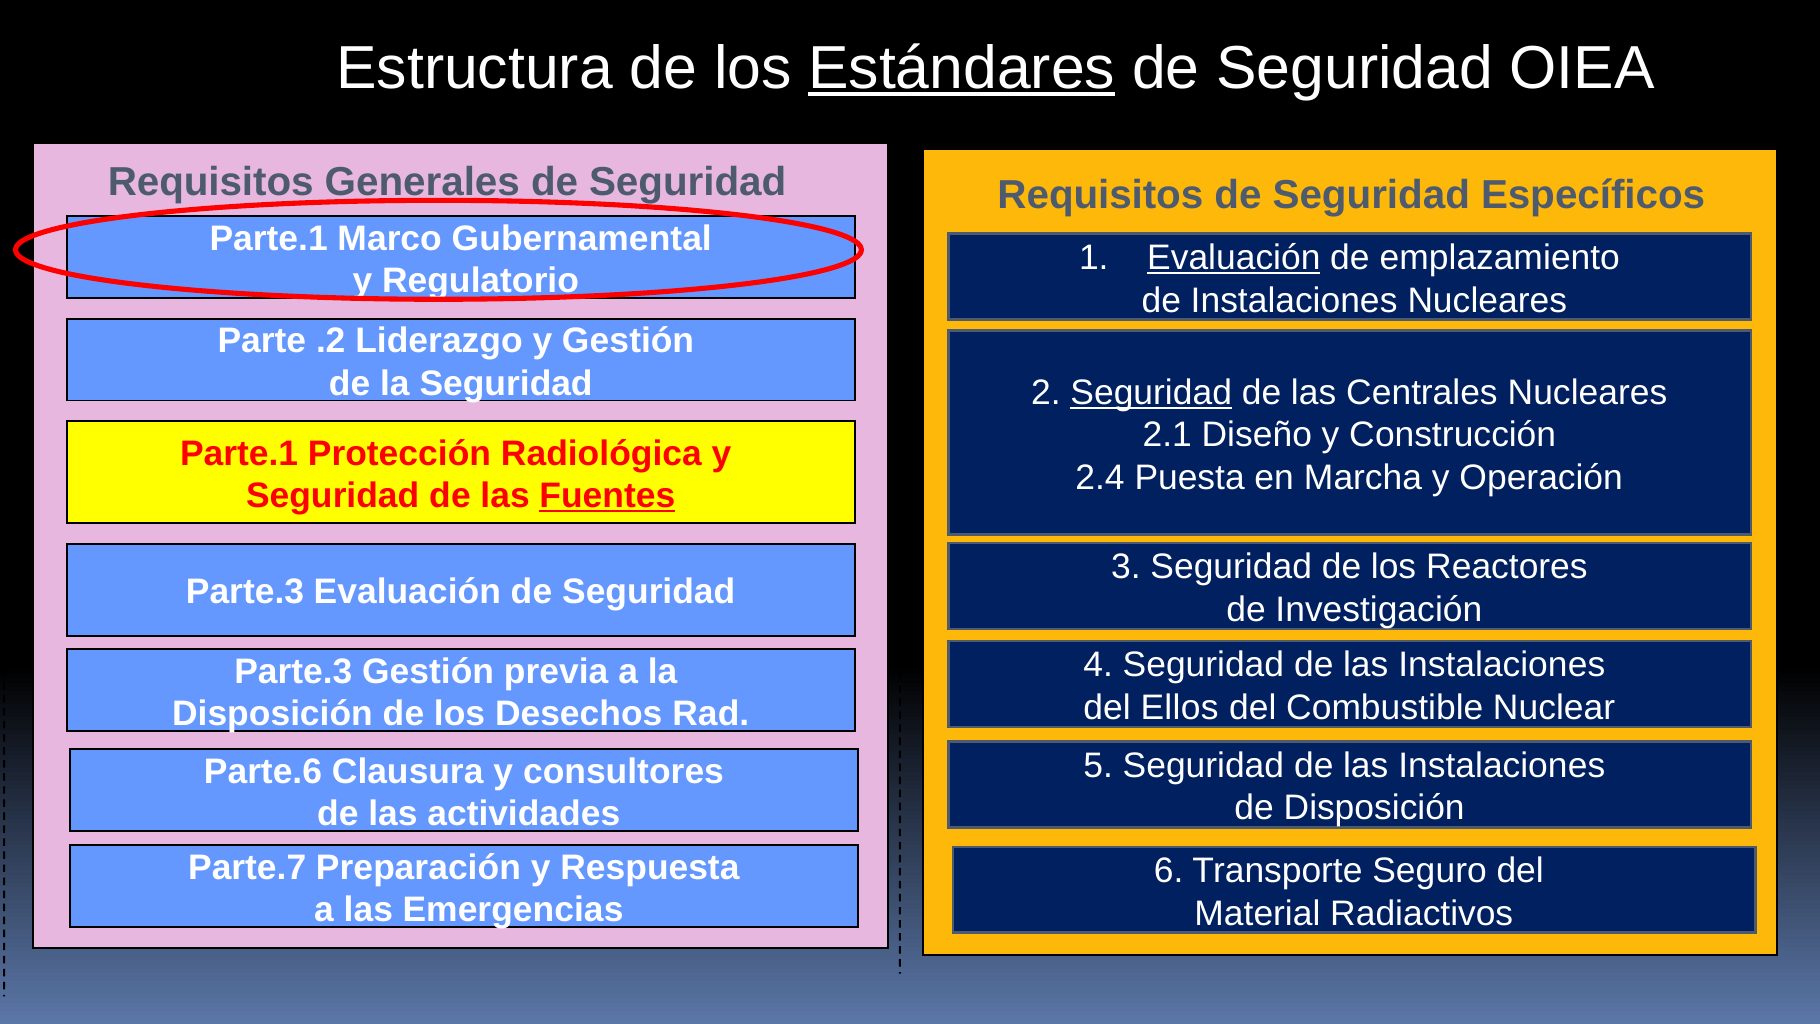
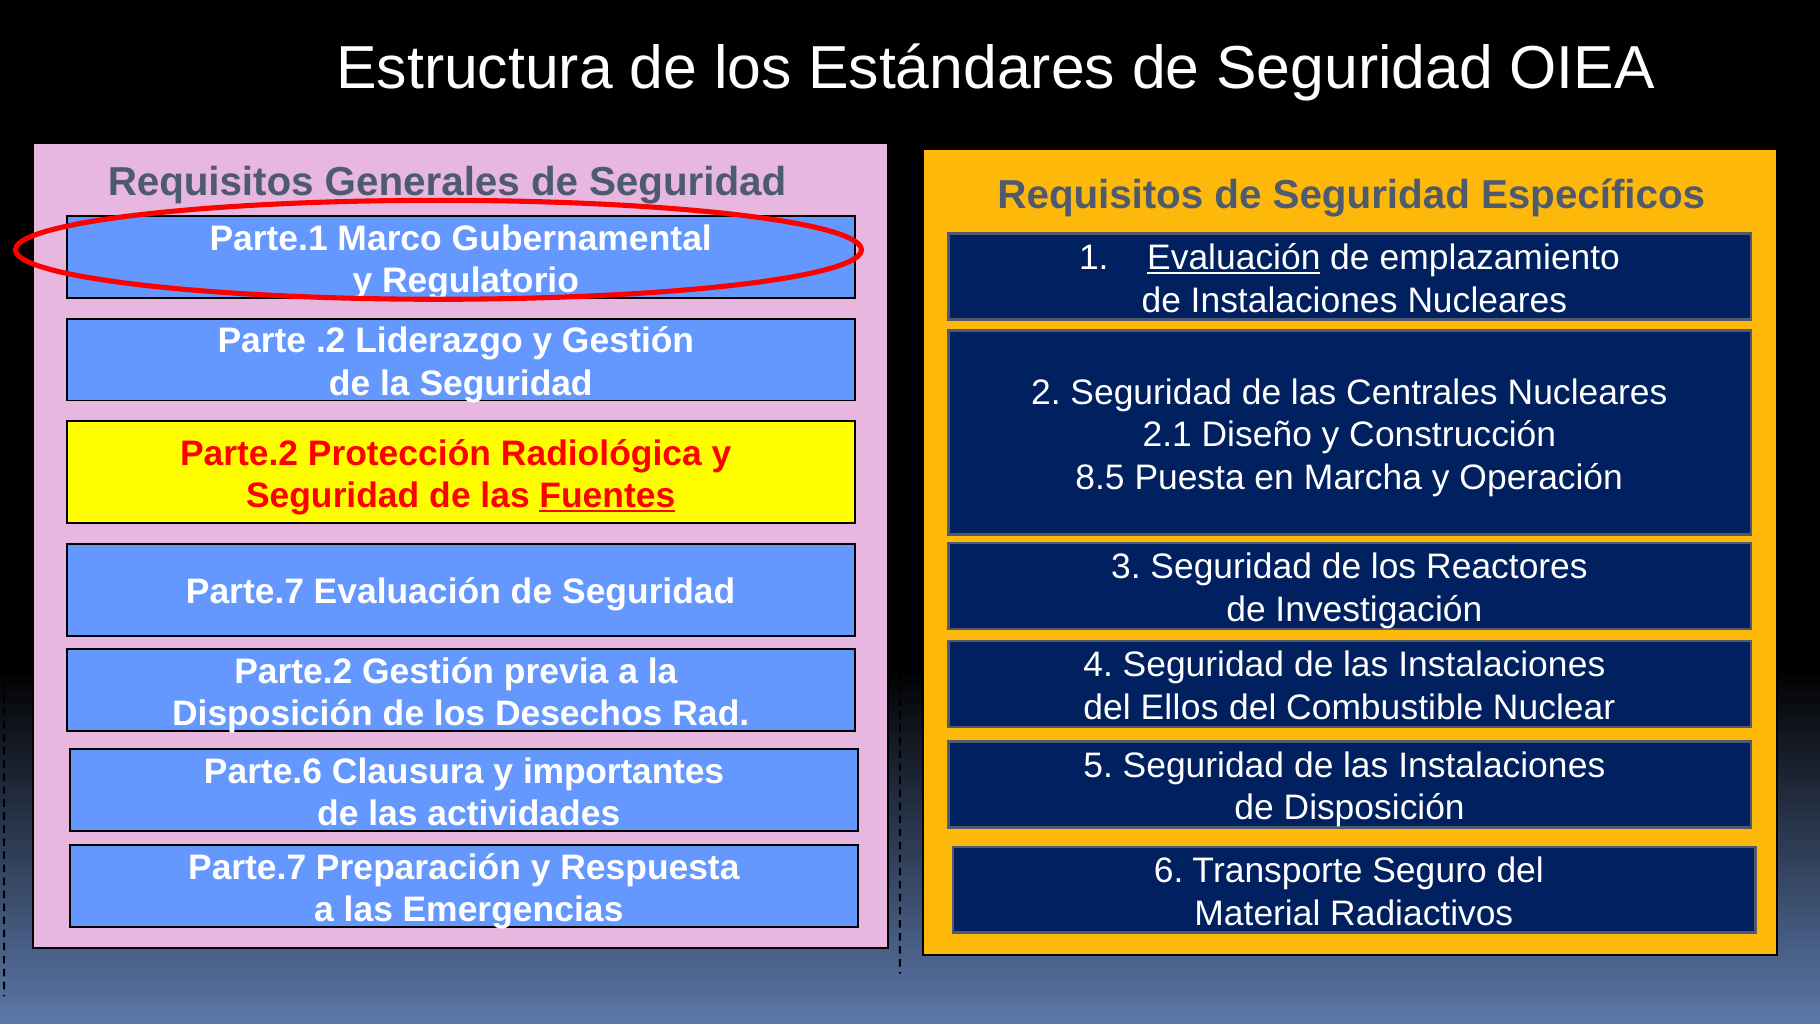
Estándares underline: present -> none (962, 68)
Seguridad underline: present -> none (1151, 392)
Parte.1: Parte.1 -> Parte.2 (239, 453)
2.4: 2.4 -> 8.5 (1100, 477)
Parte.3: Parte.3 -> Parte.7 (245, 592)
Parte.3: Parte.3 -> Parte.2 (293, 671)
consultores: consultores -> importantes (624, 771)
